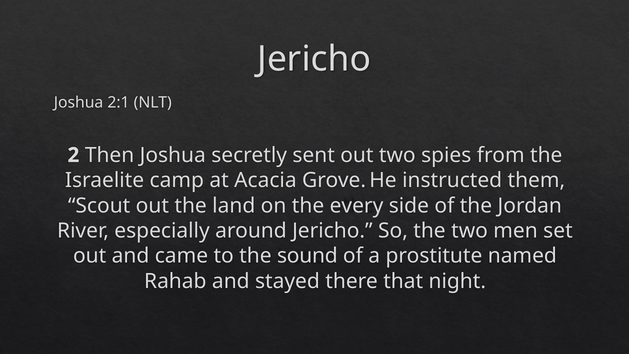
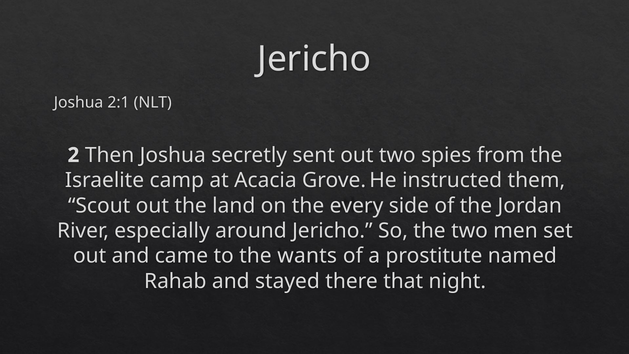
sound: sound -> wants (307, 256)
